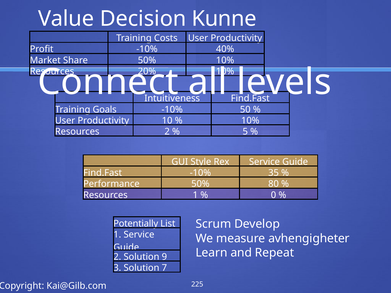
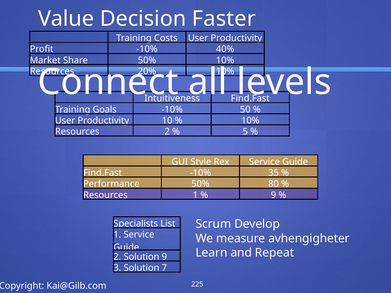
Kunne: Kunne -> Faster (224, 19)
0: 0 -> 9 (273, 195)
Potentially: Potentially -> Specialists (136, 224)
